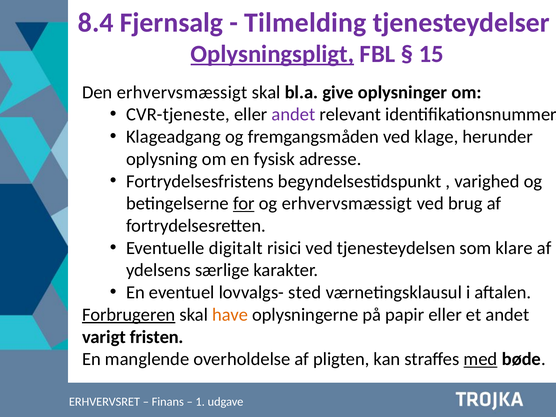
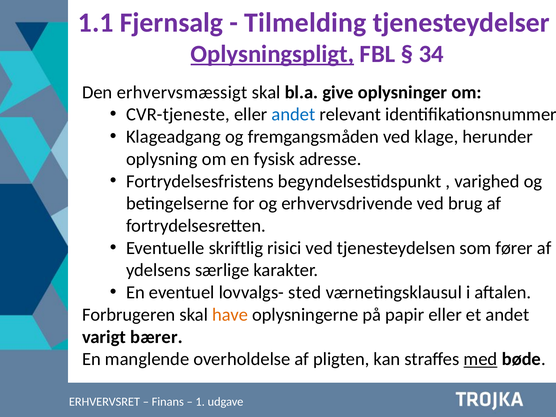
8.4: 8.4 -> 1.1 (96, 23)
15: 15 -> 34 (431, 54)
andet colour: purple -> blue (293, 115)
for underline: present -> none (244, 203)
og erhvervsmæssigt: erhvervsmæssigt -> erhvervsdrivende (347, 203)
digitalt: digitalt -> skriftlig (236, 248)
klare: klare -> fører (514, 248)
Forbrugeren underline: present -> none (129, 315)
fristen: fristen -> bærer (157, 337)
